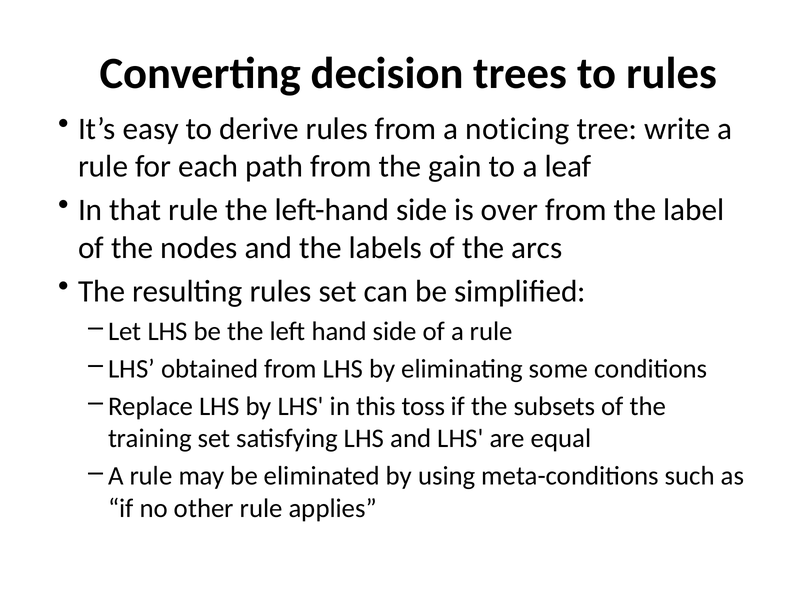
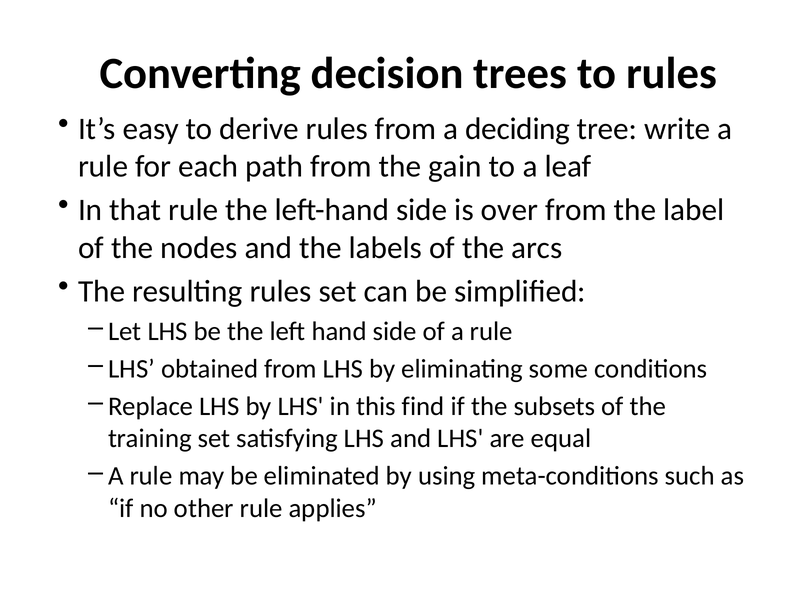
noticing: noticing -> deciding (518, 129)
toss: toss -> find (423, 406)
